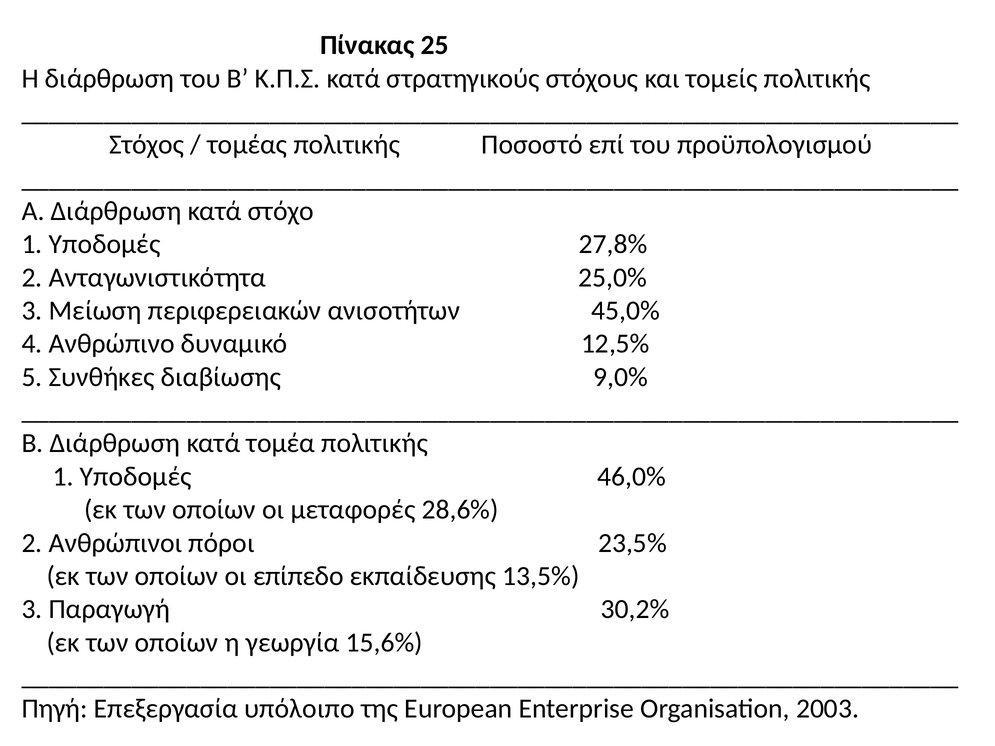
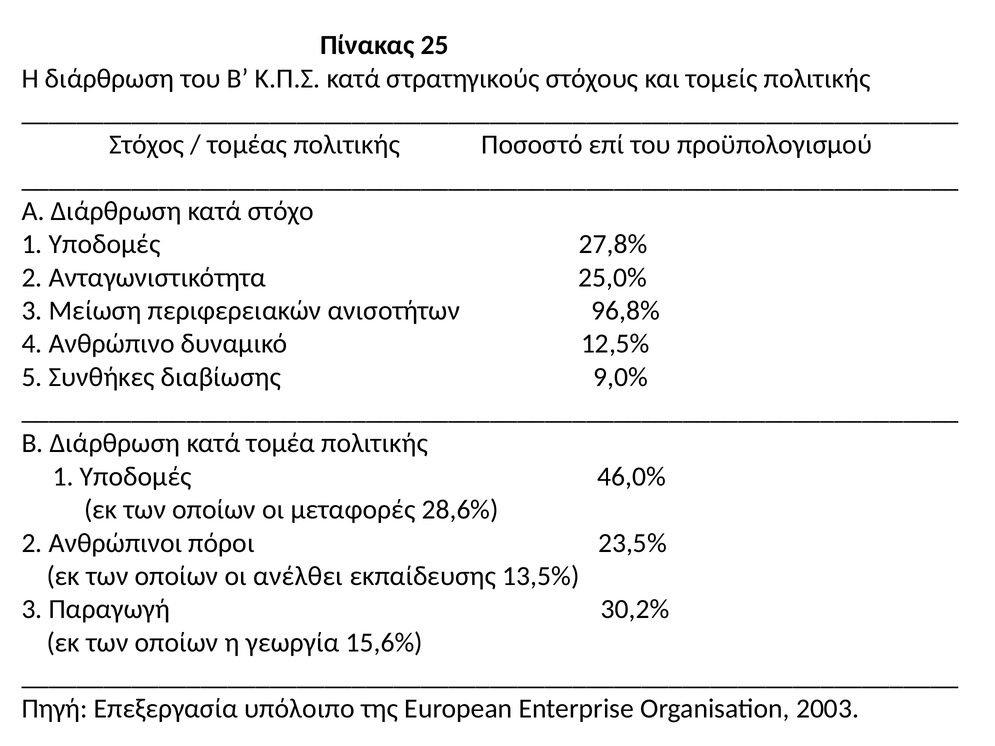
45,0%: 45,0% -> 96,8% (625, 311)
επίπεδο: επίπεδο -> ανέλθει (298, 576)
